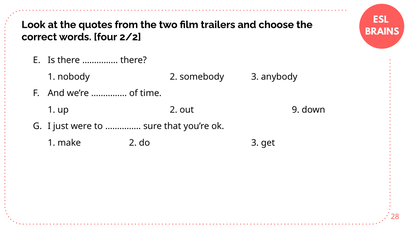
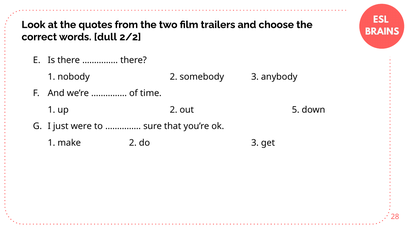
four: four -> dull (105, 37)
9: 9 -> 5 (296, 110)
